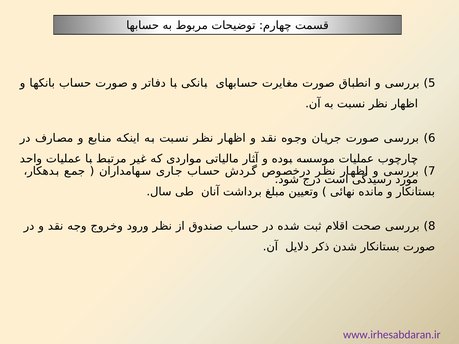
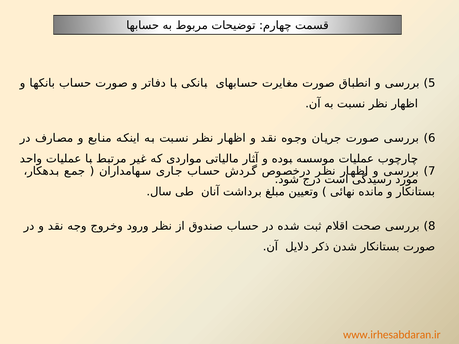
www.irhesabdaran.ir colour: purple -> orange (392, 335)
